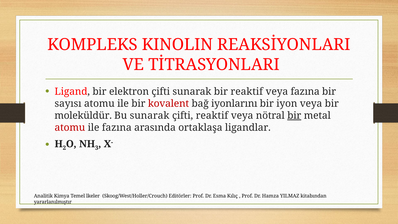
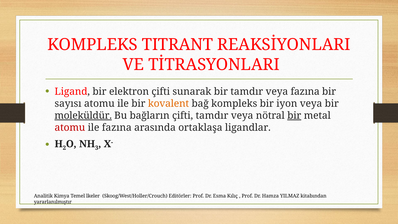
KINOLIN: KINOLIN -> TITRANT (178, 45)
bir reaktif: reaktif -> tamdır (247, 92)
kovalent colour: red -> orange (169, 104)
bağ iyonlarını: iyonlarını -> kompleks (234, 104)
moleküldür underline: none -> present (83, 116)
Bu sunarak: sunarak -> bağların (150, 116)
çifti reaktif: reaktif -> tamdır (212, 116)
